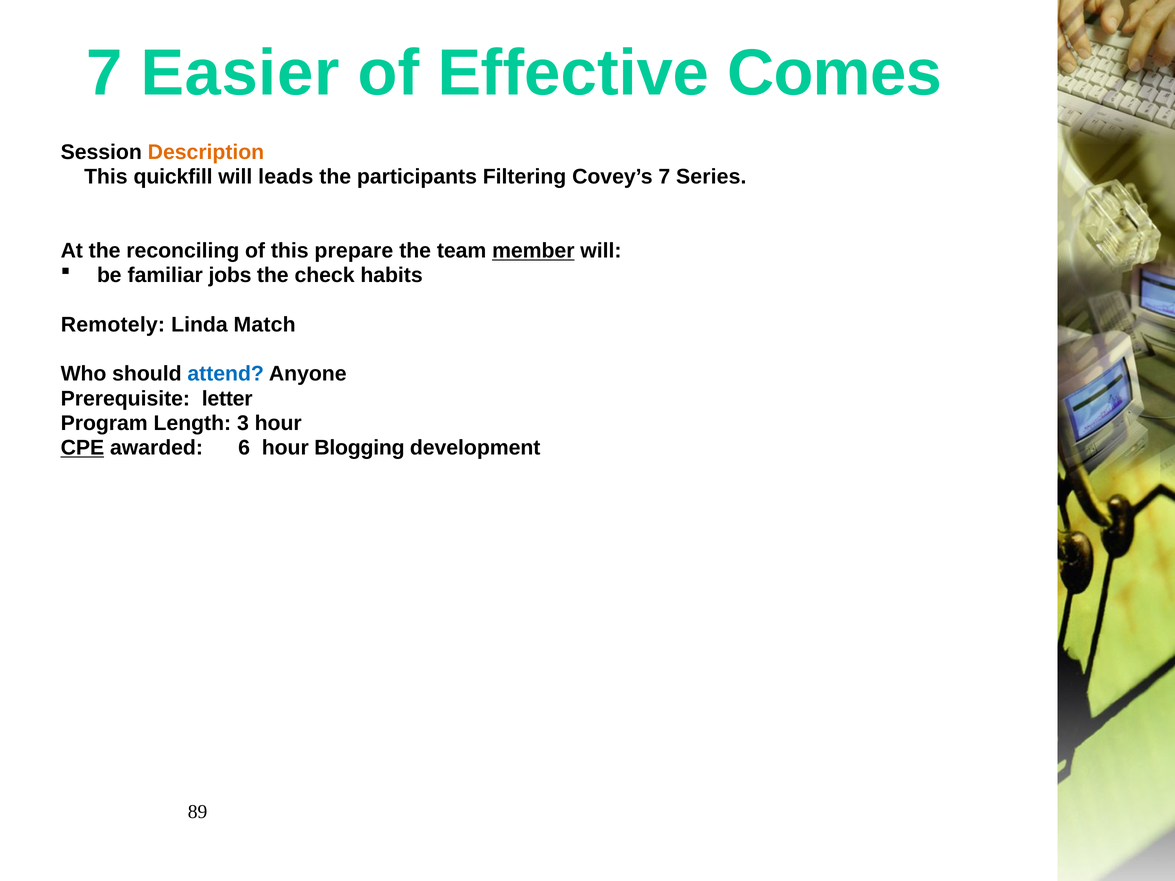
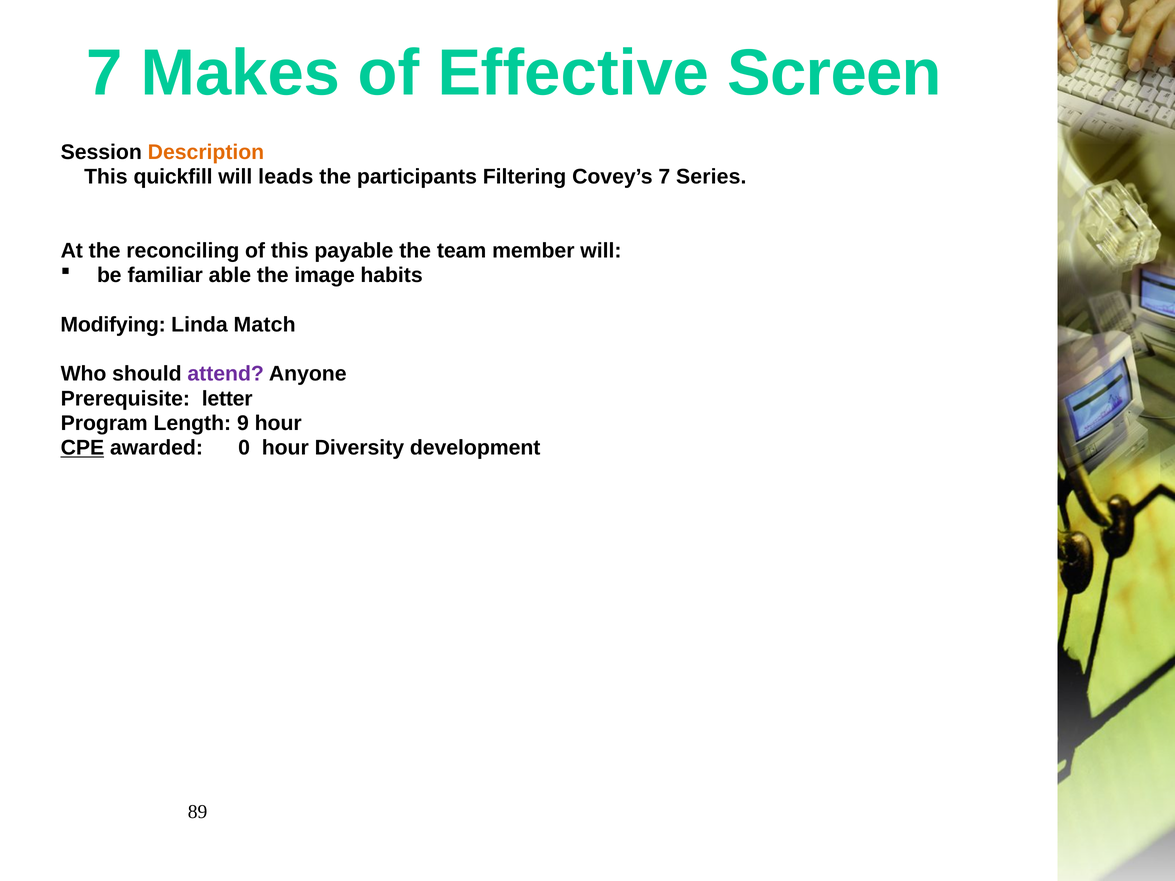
Easier: Easier -> Makes (240, 73)
Comes: Comes -> Screen (835, 73)
prepare: prepare -> payable (354, 251)
member underline: present -> none (533, 251)
jobs: jobs -> able (230, 276)
check: check -> image (325, 276)
Remotely: Remotely -> Modifying (113, 325)
attend colour: blue -> purple (226, 374)
3: 3 -> 9 (243, 423)
6: 6 -> 0 (244, 448)
Blogging: Blogging -> Diversity (359, 448)
